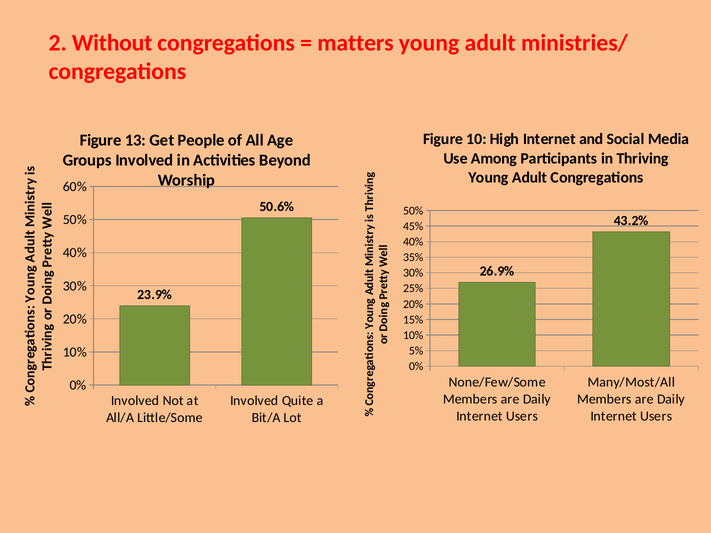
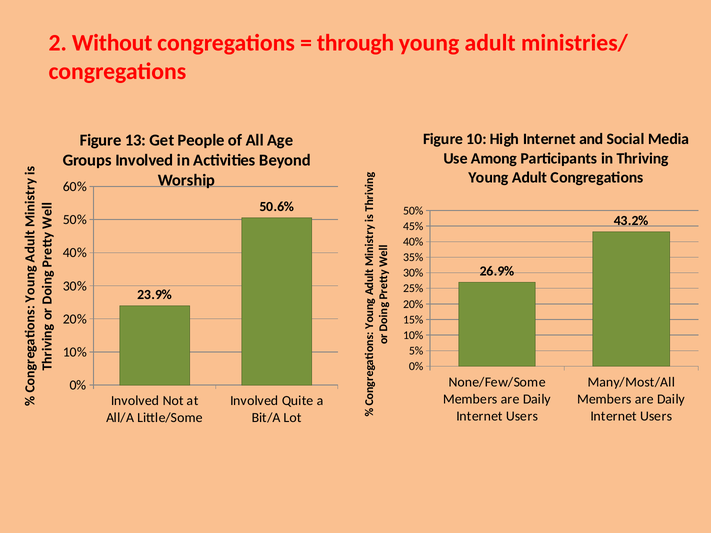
matters: matters -> through (356, 43)
